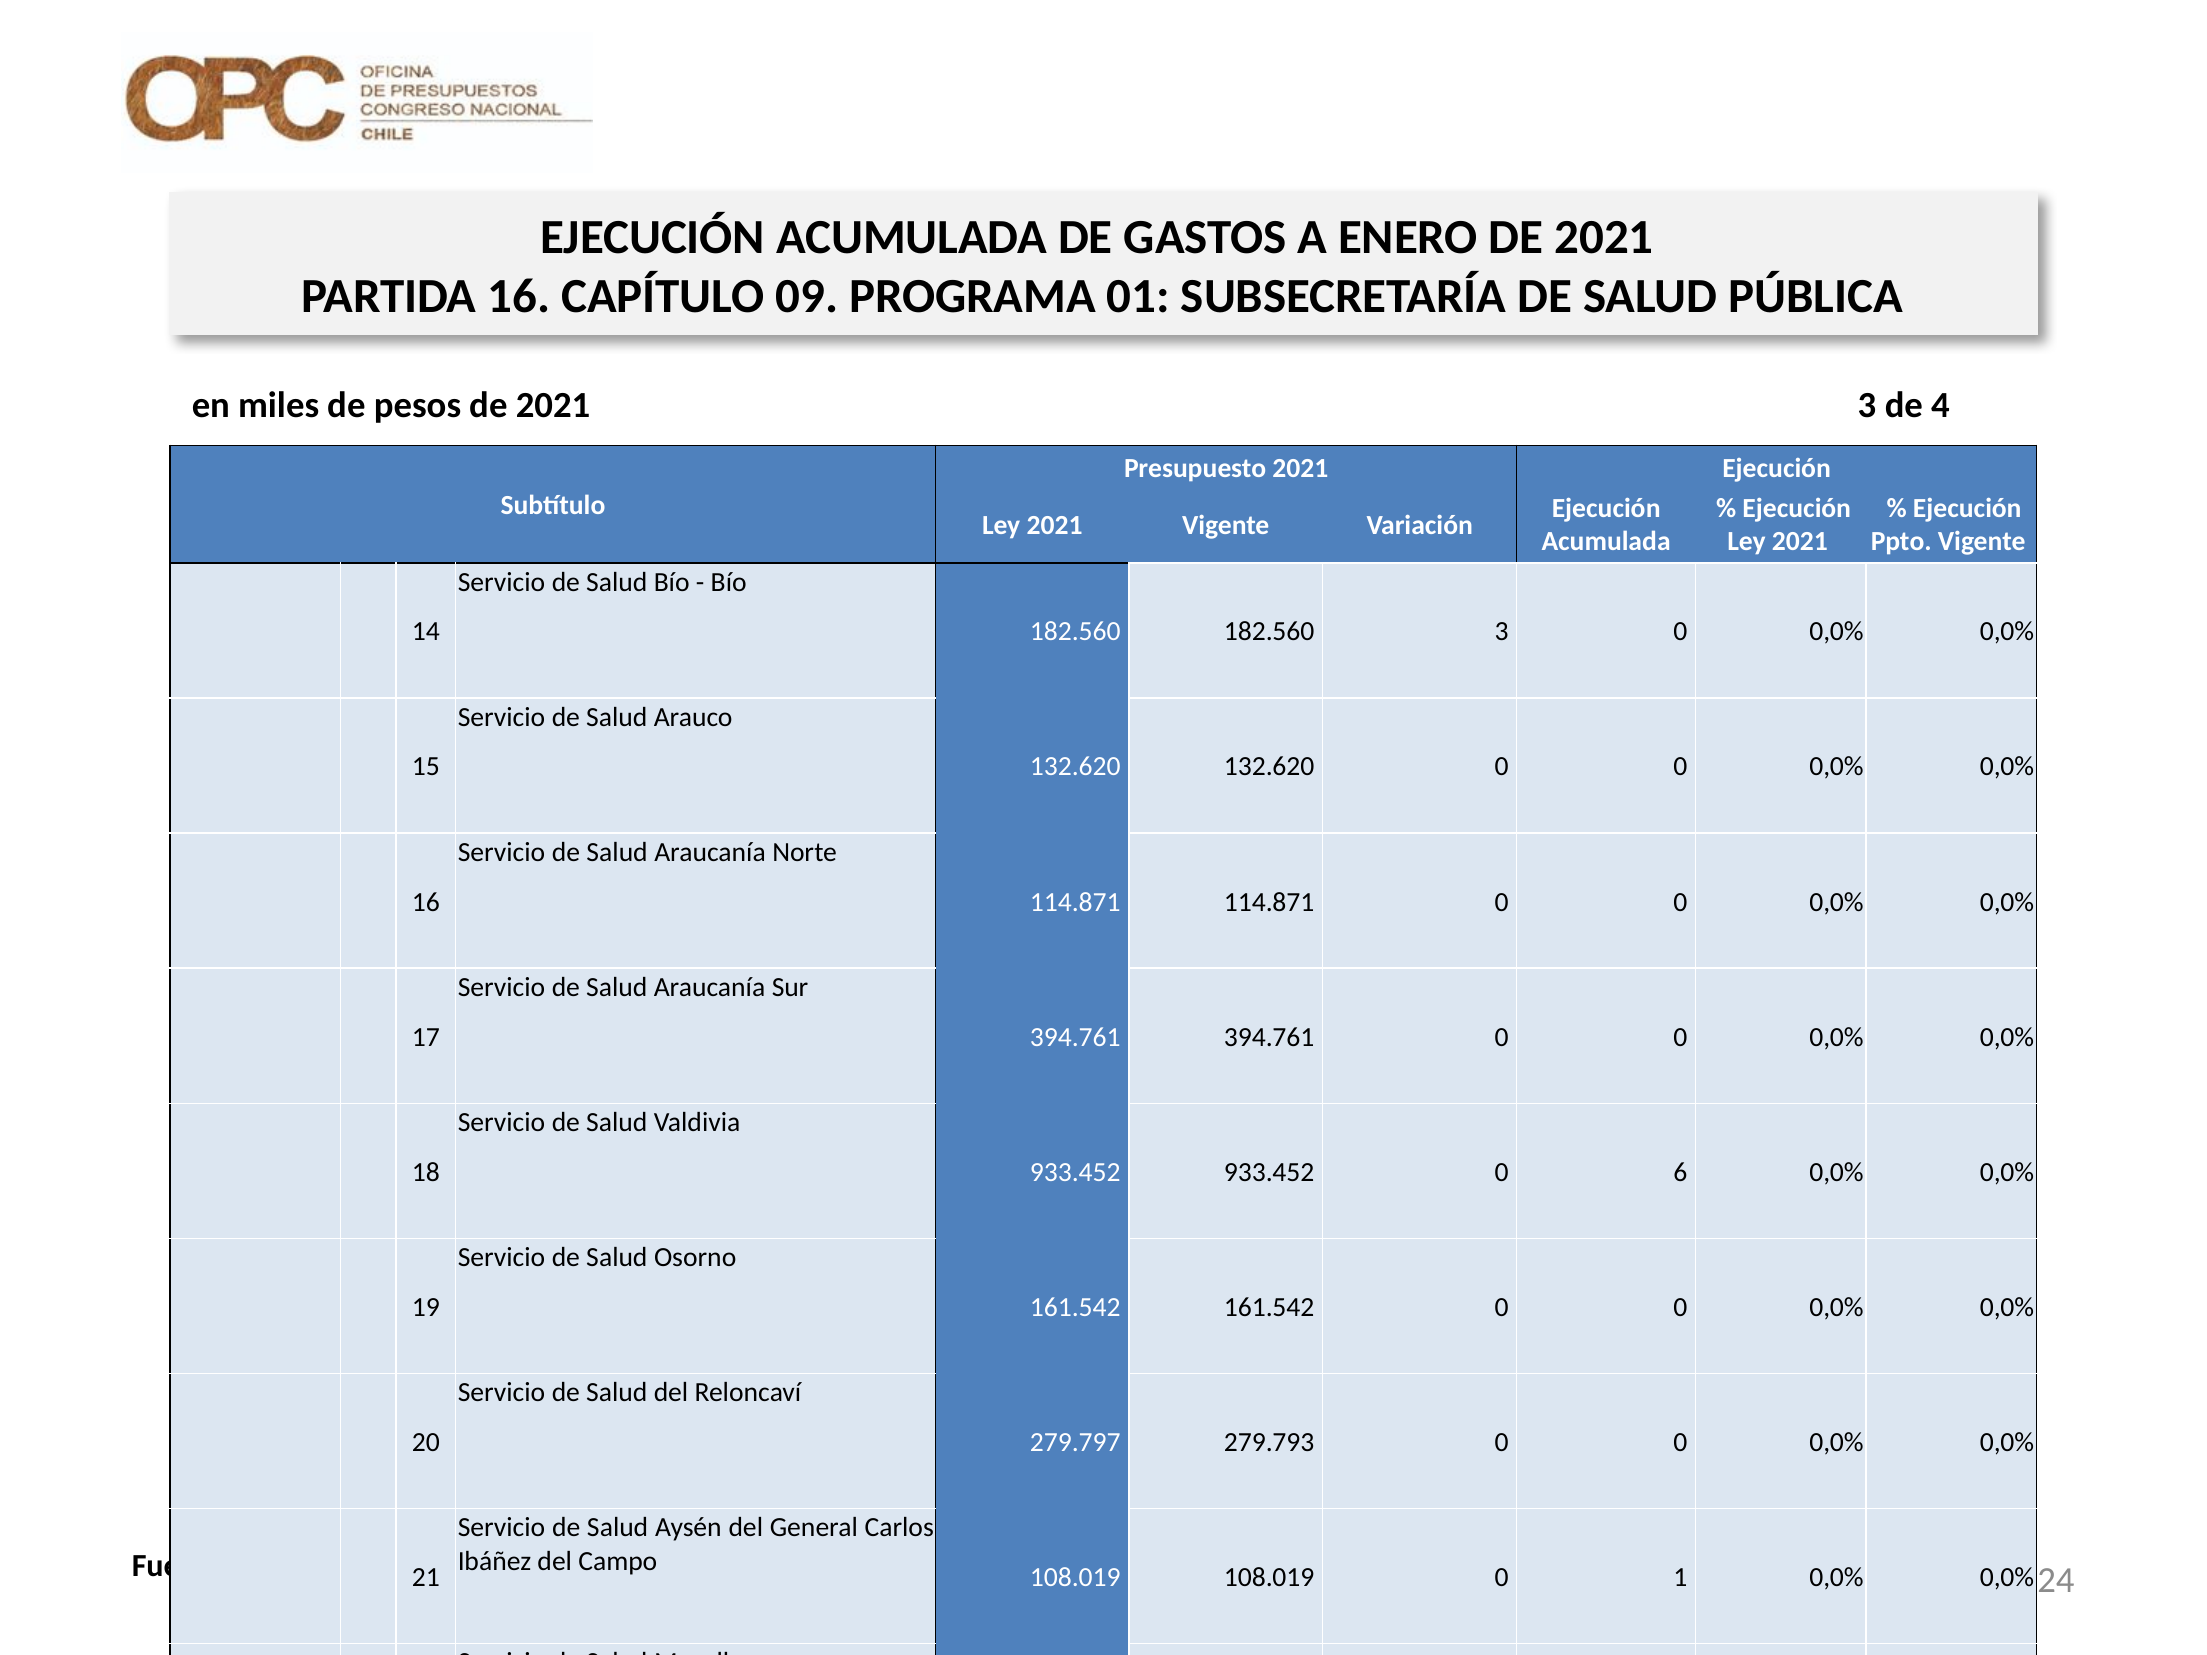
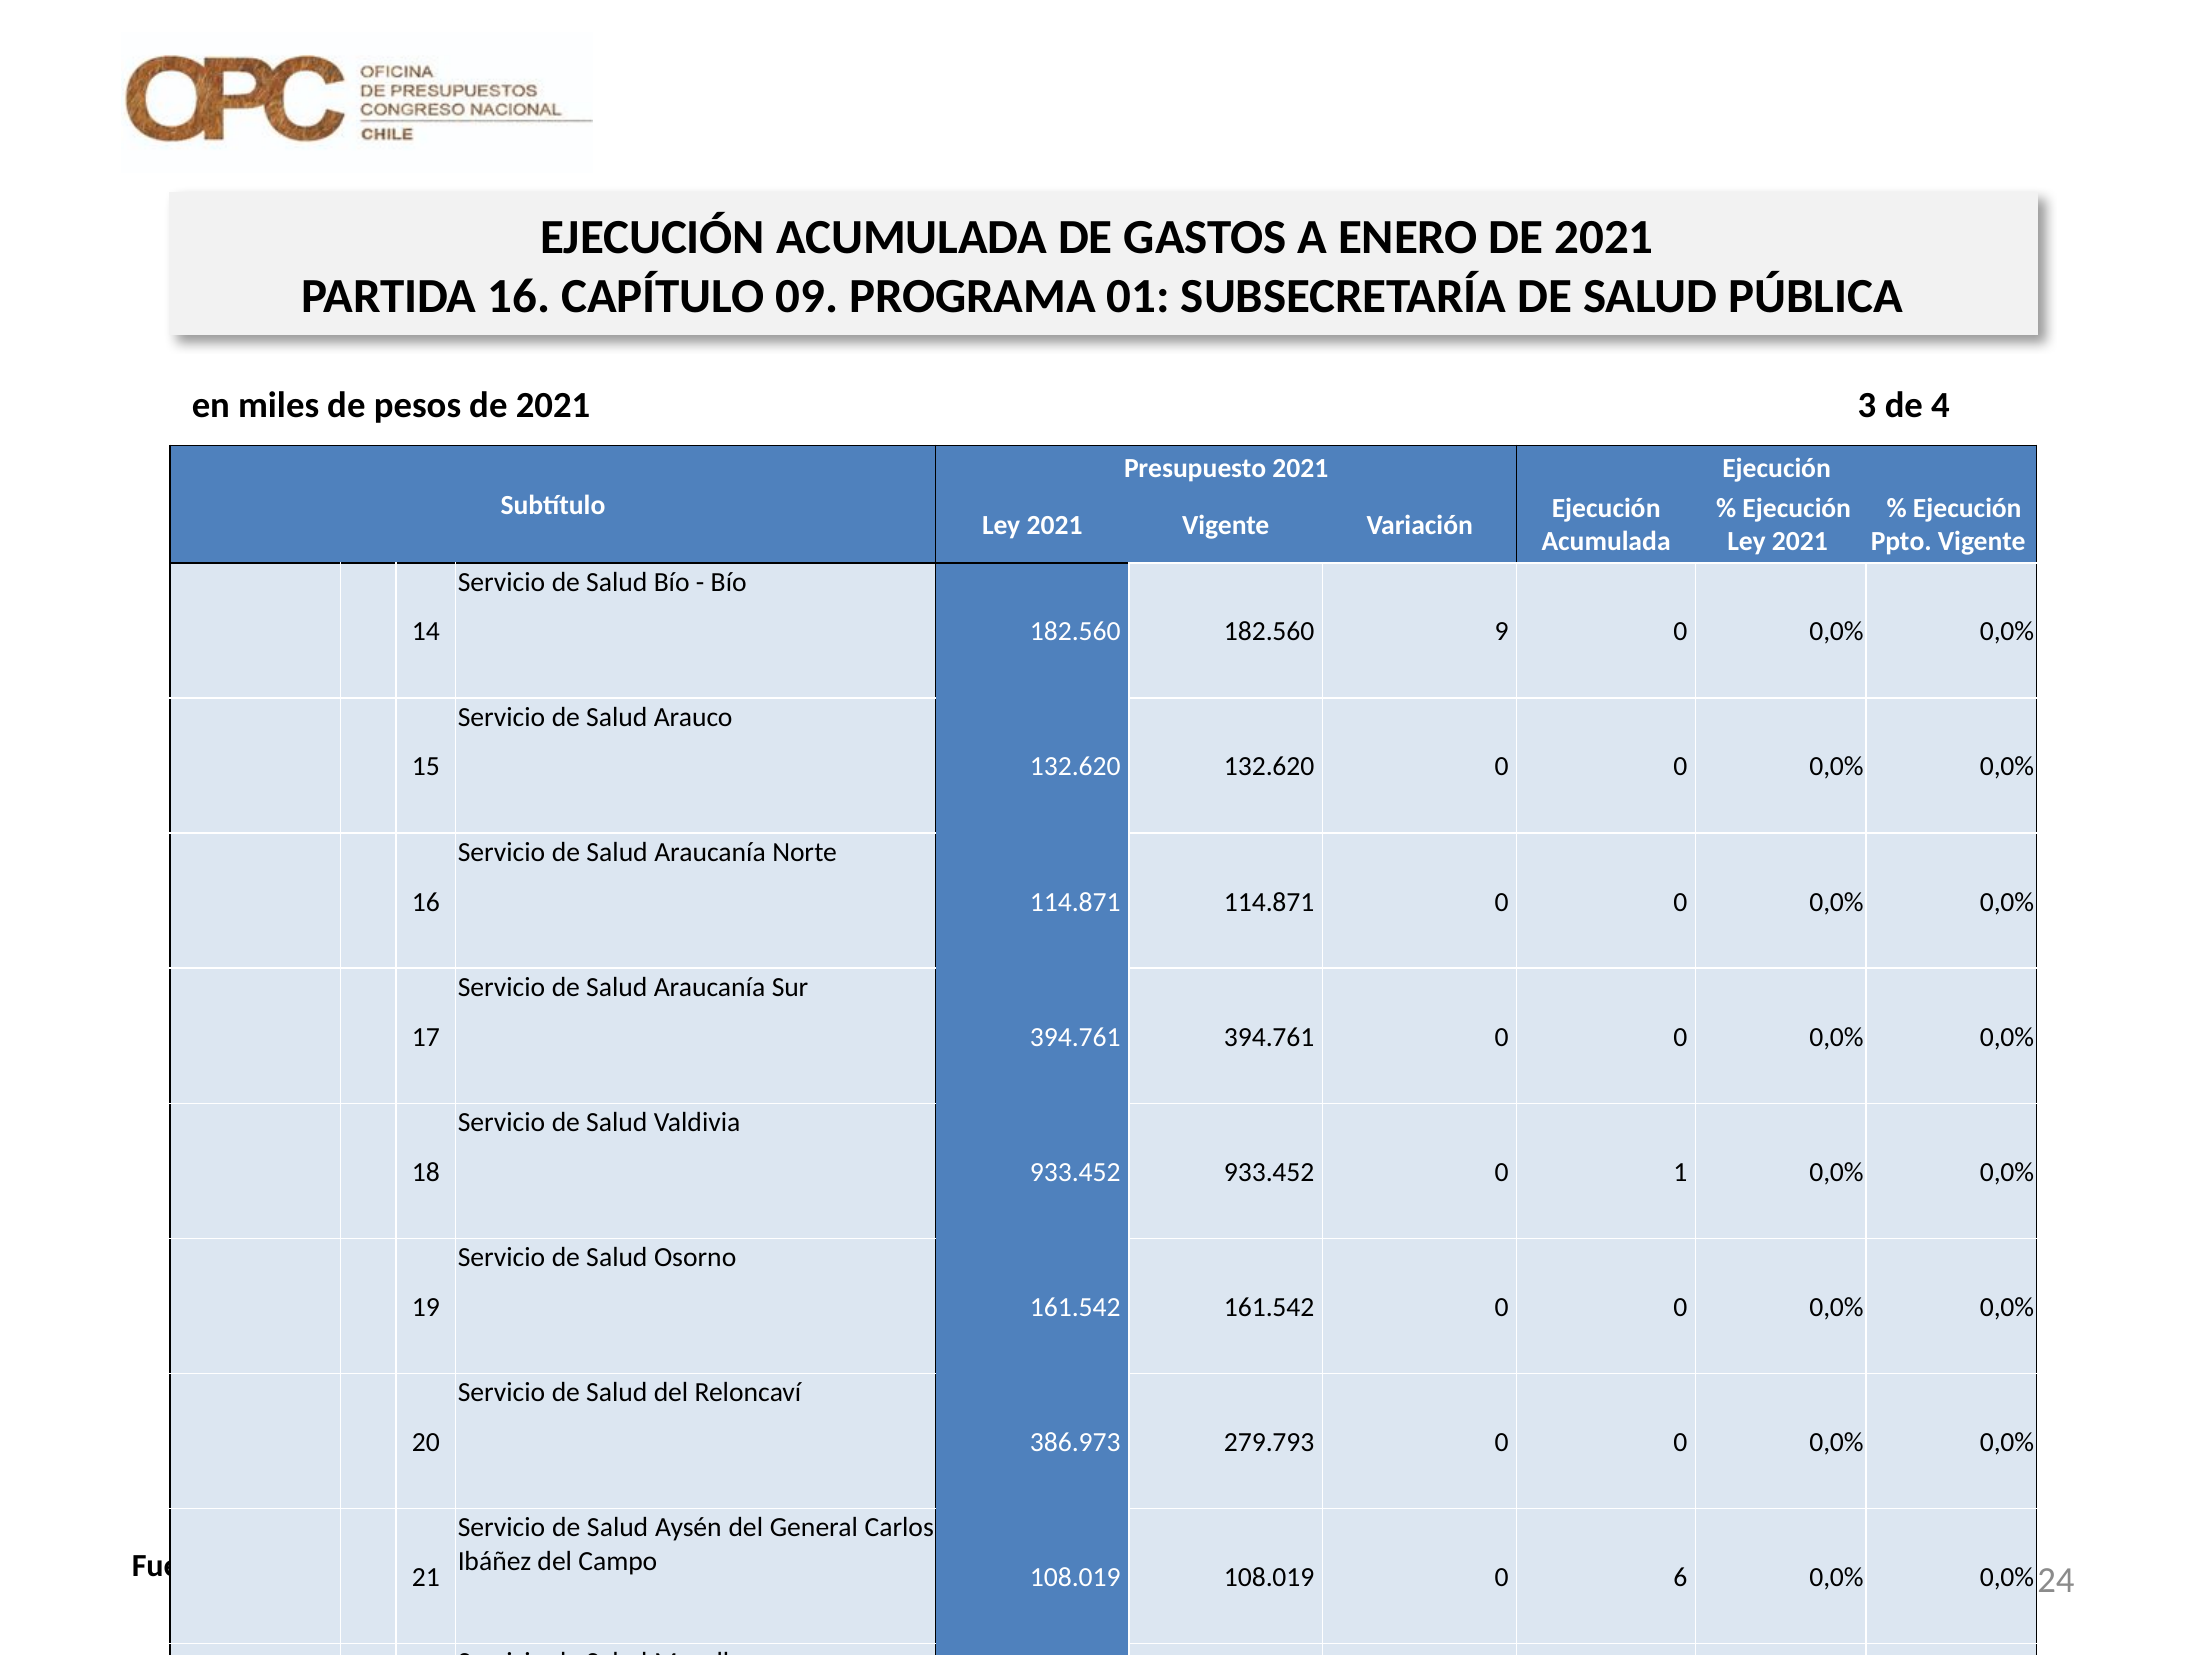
182.560 3: 3 -> 9 (1501, 632)
6: 6 -> 1 (1680, 1172)
279.797: 279.797 -> 386.973 (1075, 1443)
1: 1 -> 6 (1680, 1578)
